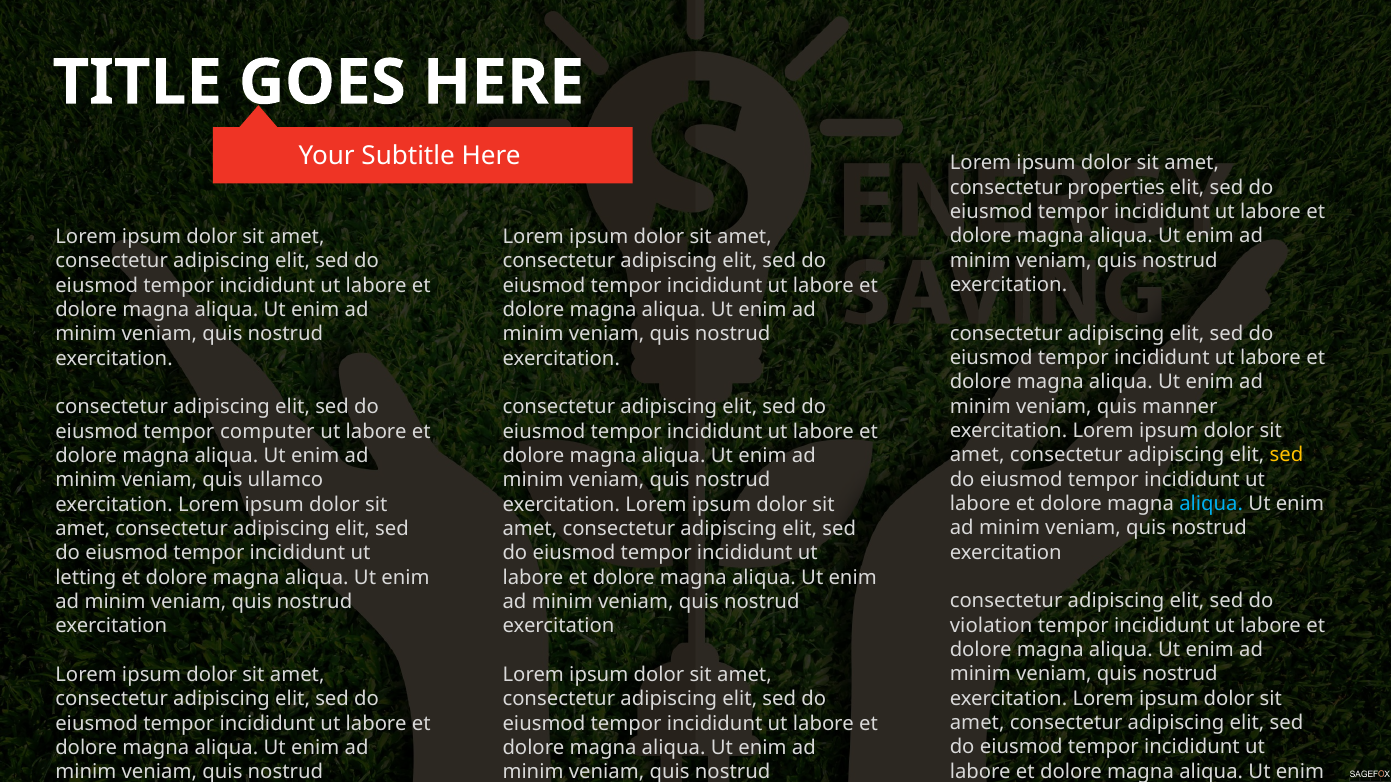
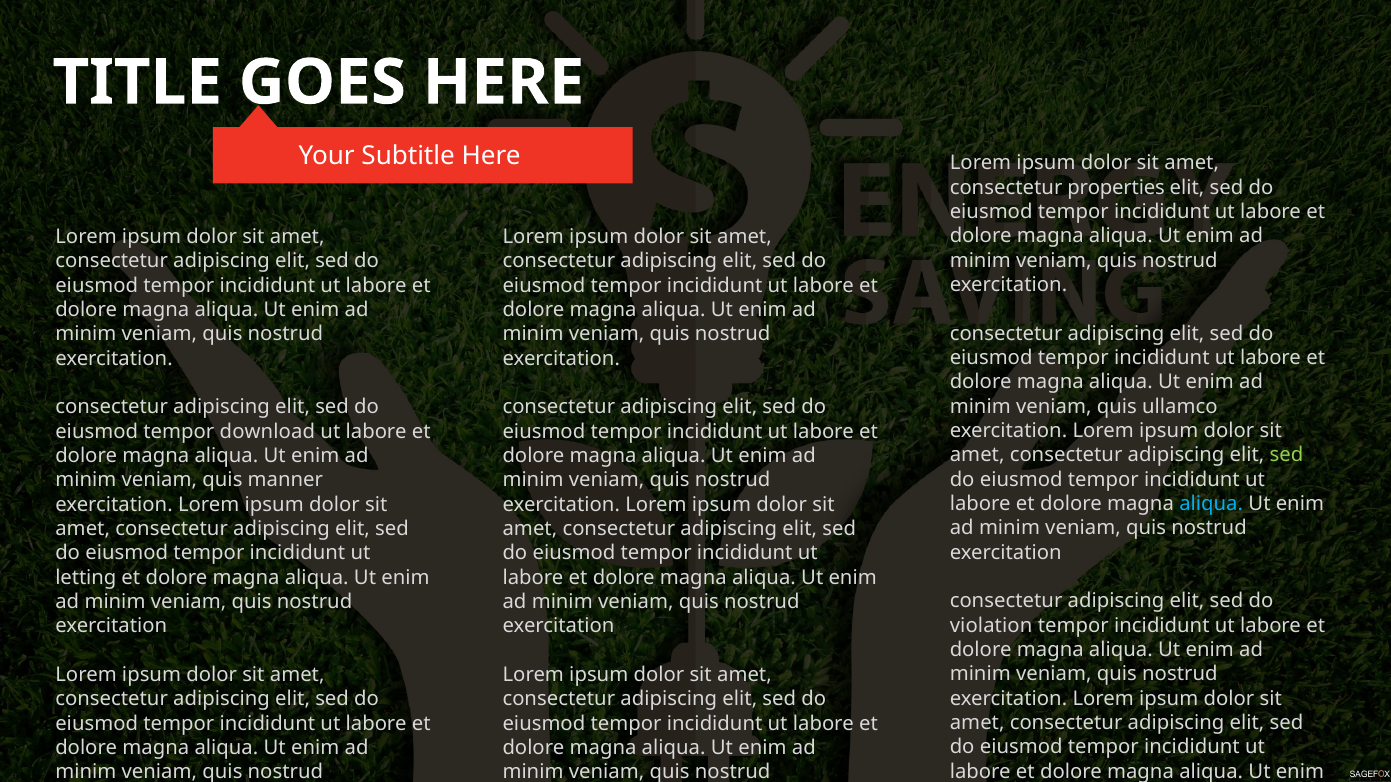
manner: manner -> ullamco (1180, 407)
computer: computer -> download (267, 432)
sed colour: yellow -> light green (1287, 455)
ullamco: ullamco -> manner (285, 480)
